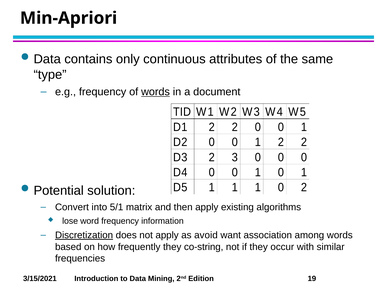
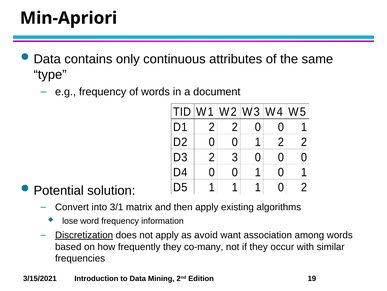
words underline: present -> none (156, 92)
5/1: 5/1 -> 3/1 (117, 207)
co-string: co-string -> co-many (204, 246)
